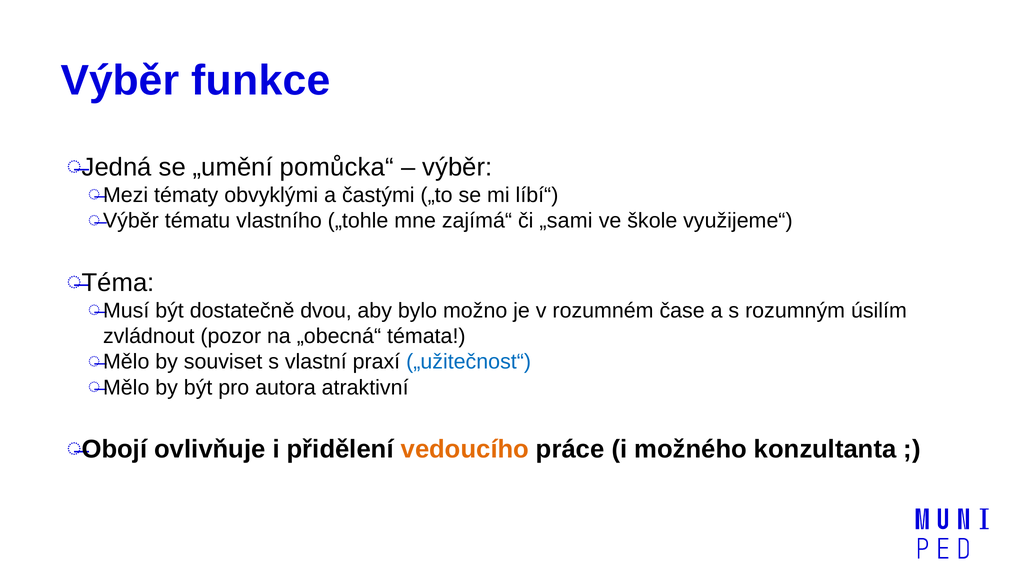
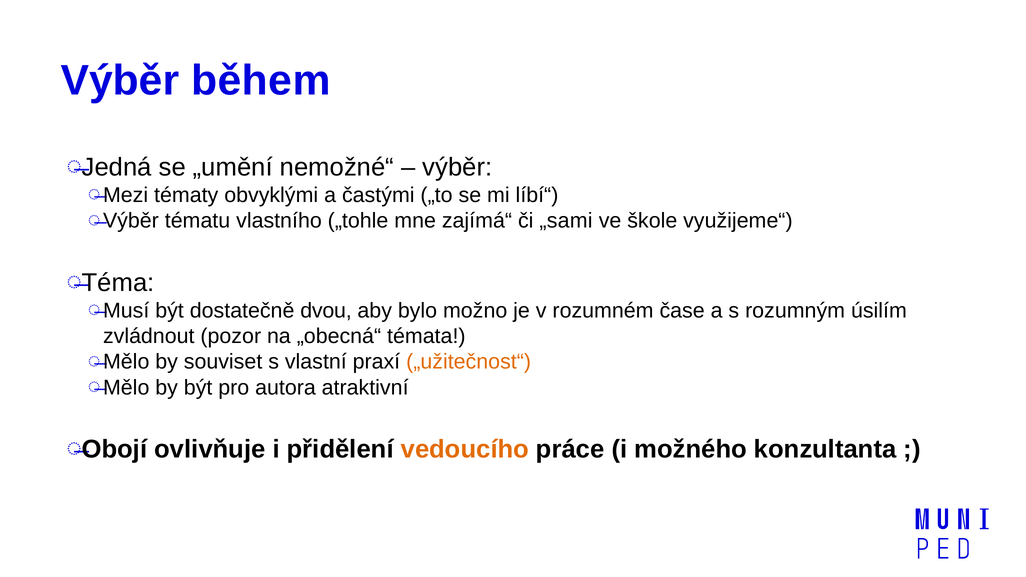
funkce: funkce -> během (261, 81)
pomůcka“: pomůcka“ -> nemožné“ (337, 167)
„užitečnost“ colour: blue -> orange (469, 362)
